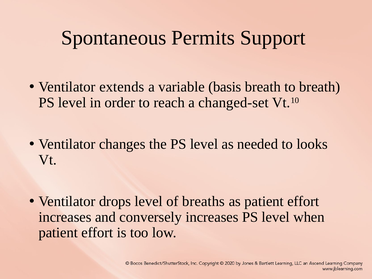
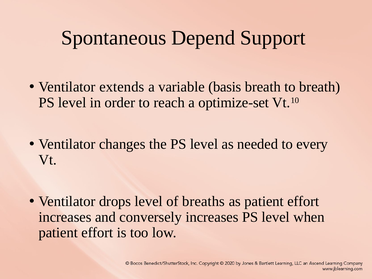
Permits: Permits -> Depend (203, 38)
changed-set: changed-set -> optimize-set (234, 103)
looks: looks -> every (312, 144)
